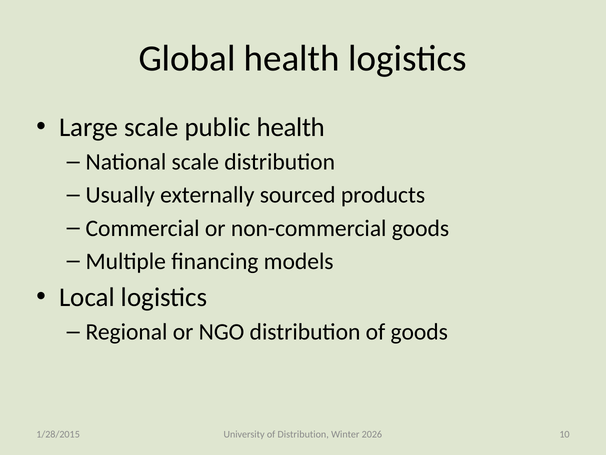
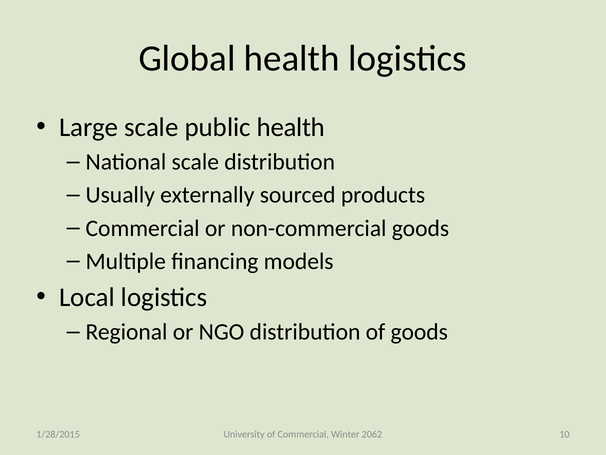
of Distribution: Distribution -> Commercial (303, 434)
2026: 2026 -> 2062 (372, 434)
